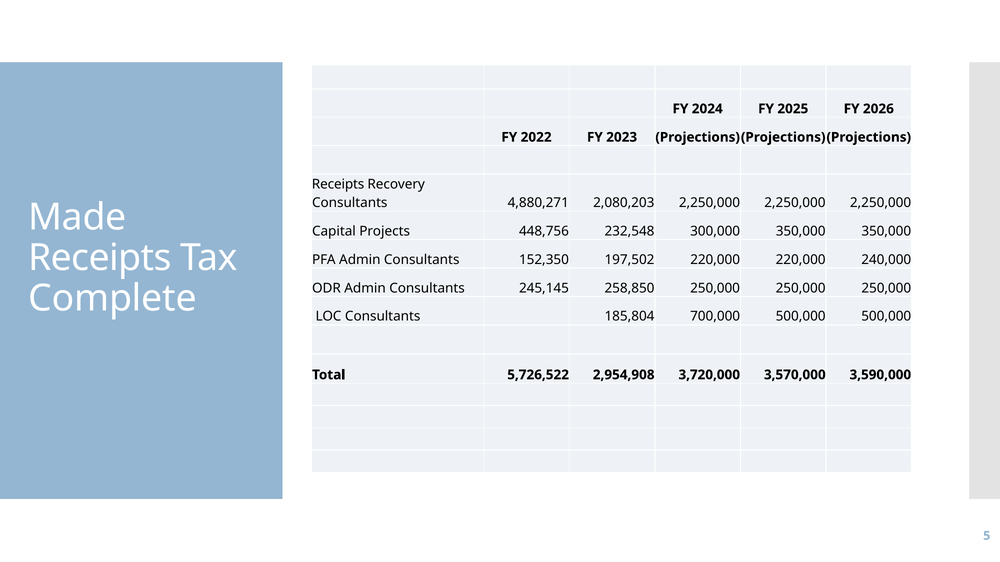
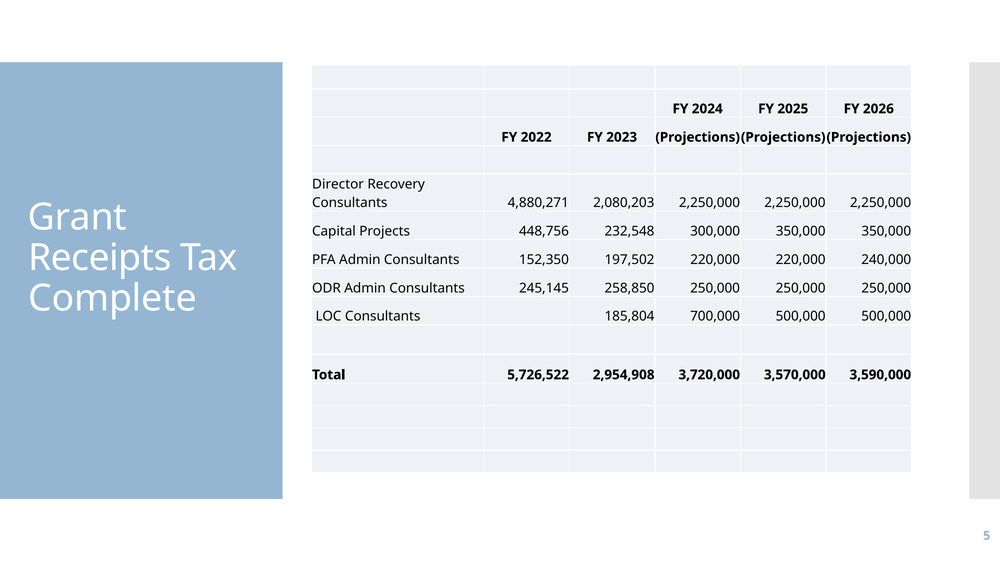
Receipts: Receipts -> Director (338, 185)
Made: Made -> Grant (77, 218)
